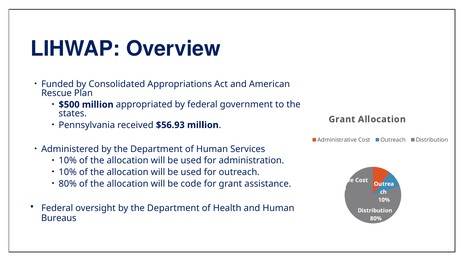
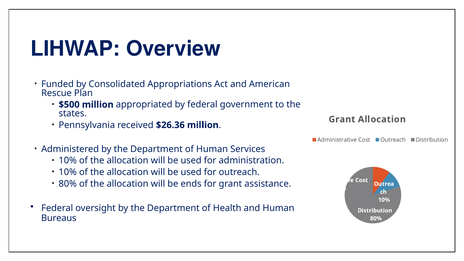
$56.93: $56.93 -> $26.36 (170, 125)
code: code -> ends (191, 184)
